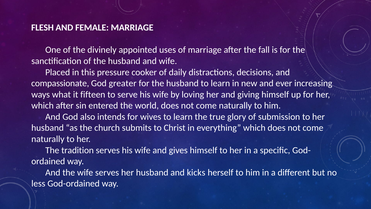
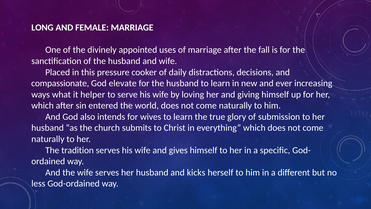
FLESH: FLESH -> LONG (42, 28)
greater: greater -> elevate (123, 83)
fifteen: fifteen -> helper (93, 94)
